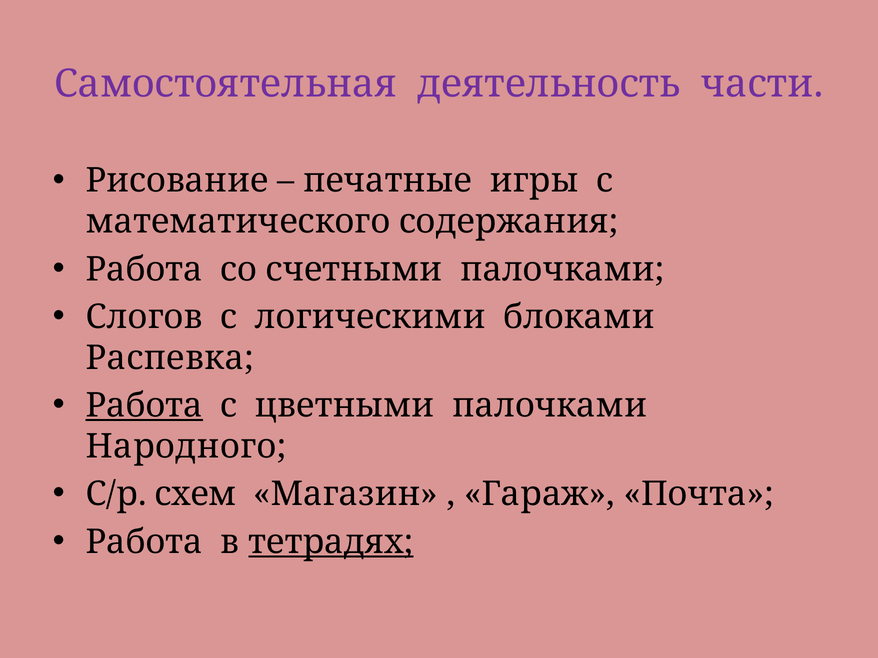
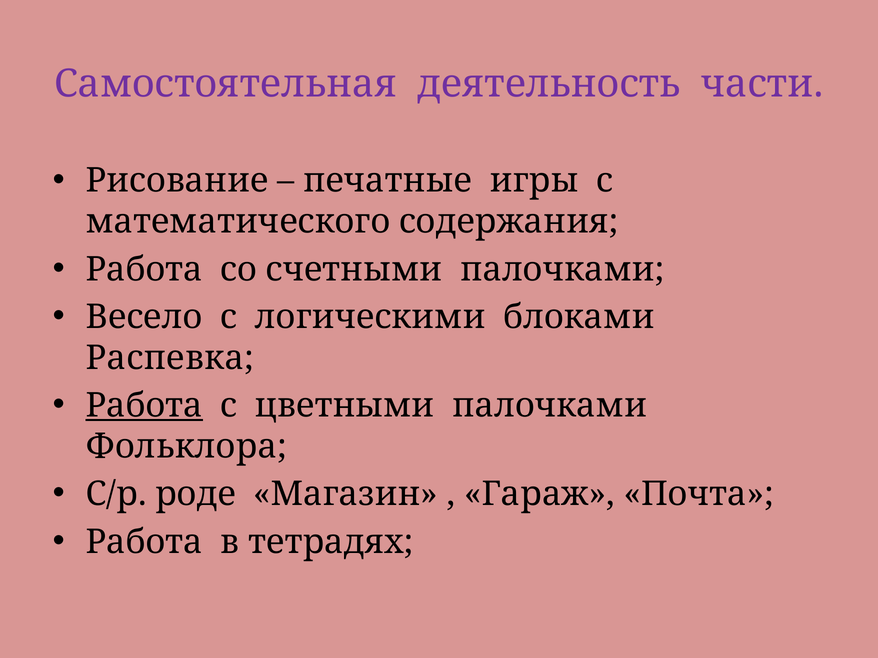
Слогов: Слогов -> Весело (144, 317)
Народного: Народного -> Фольклора (186, 447)
схем: схем -> роде (196, 494)
тетрадях underline: present -> none (331, 542)
